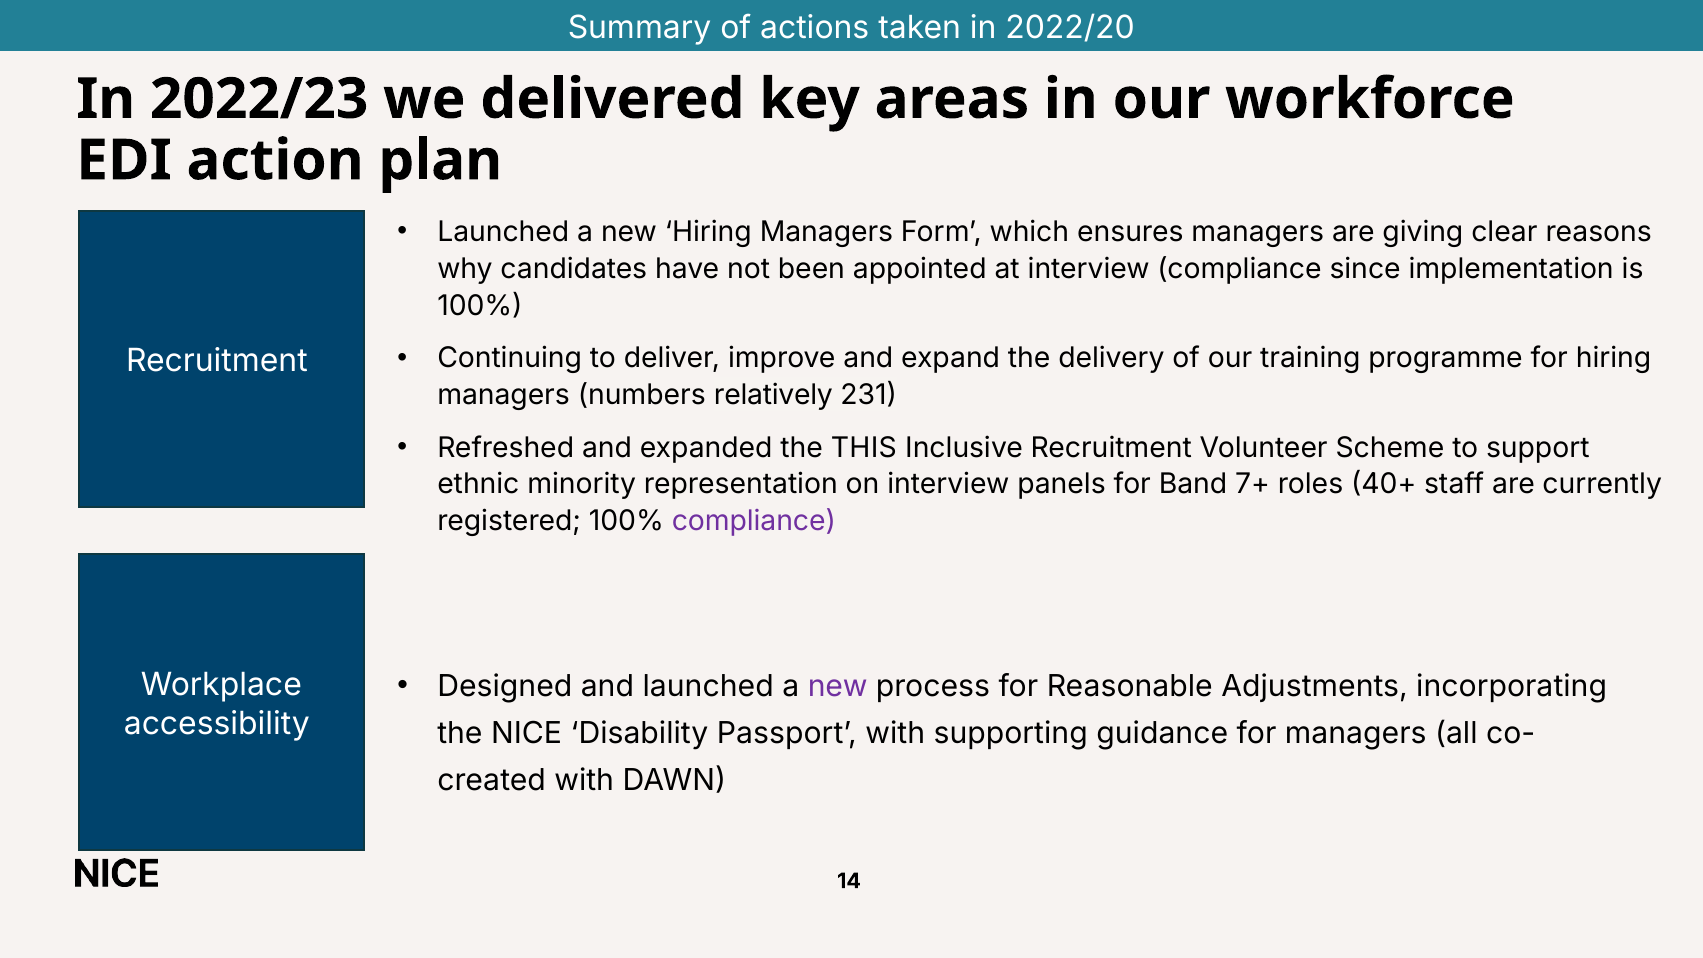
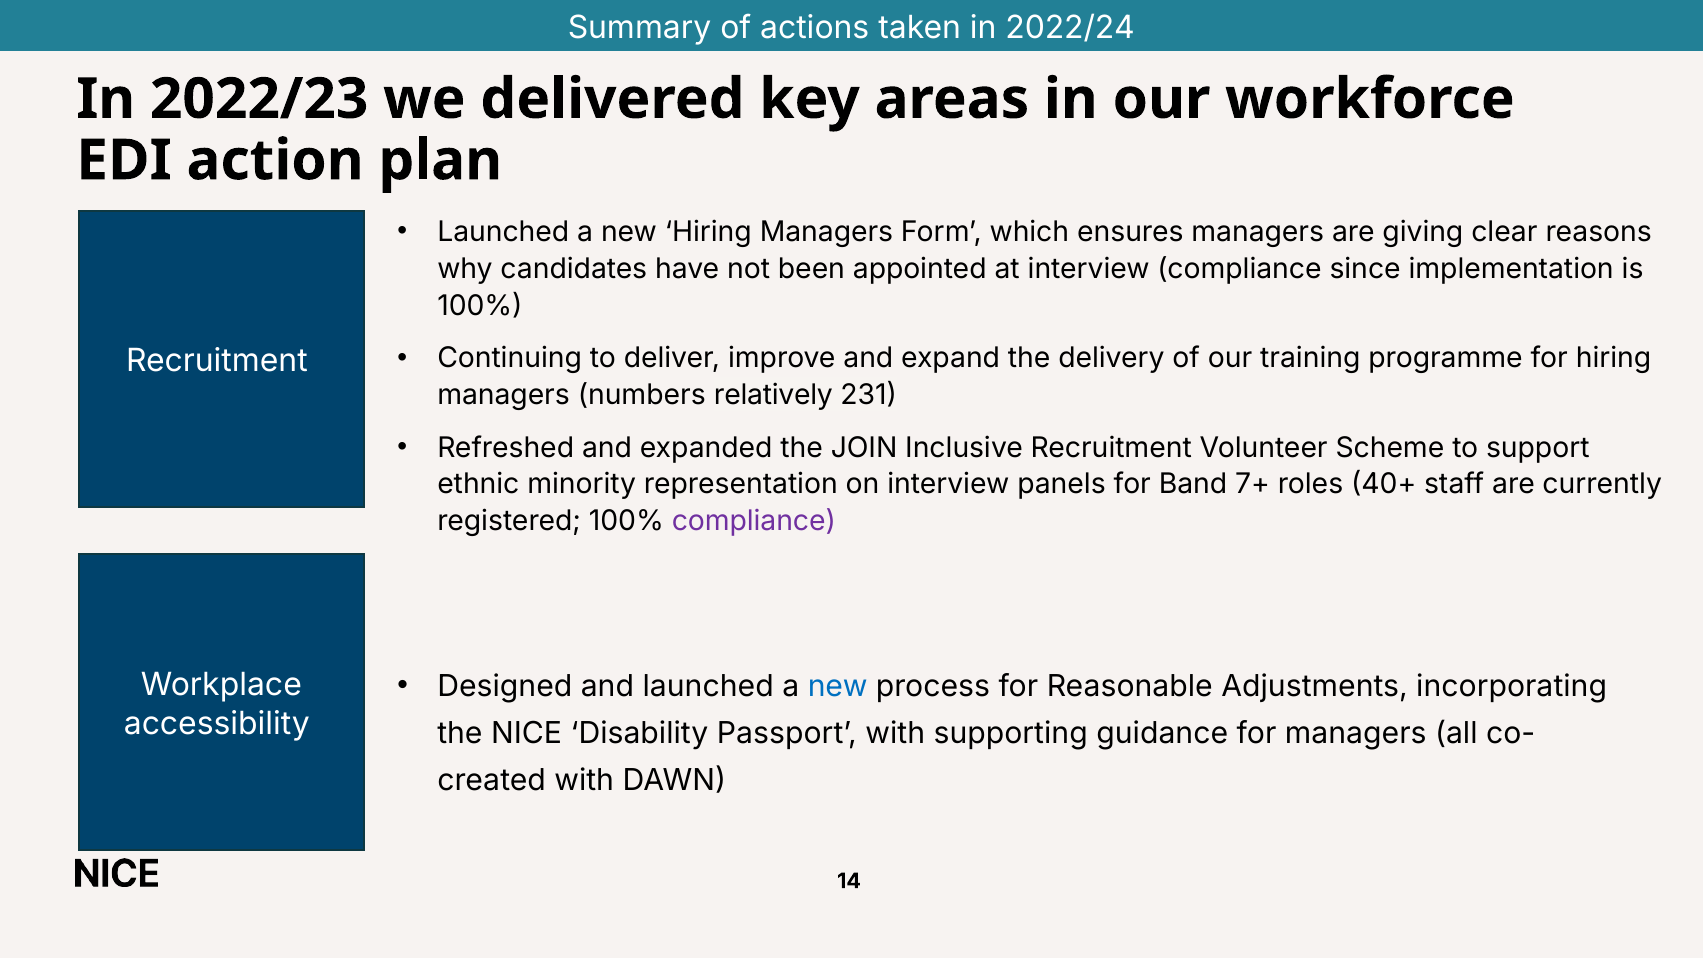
2022/20: 2022/20 -> 2022/24 (1070, 28)
THIS: THIS -> JOIN (864, 448)
new colour: purple -> blue (838, 686)
